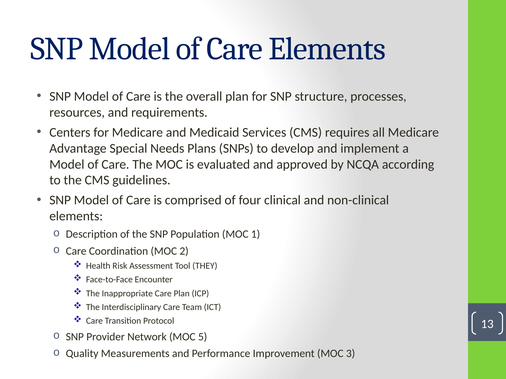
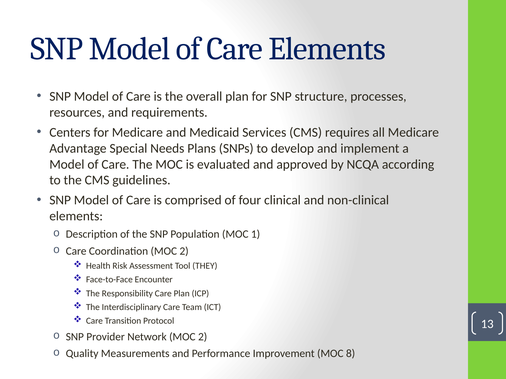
Inappropriate: Inappropriate -> Responsibility (127, 294)
Network MOC 5: 5 -> 2 (203, 337)
3: 3 -> 8 (351, 354)
